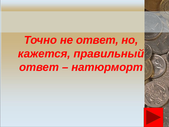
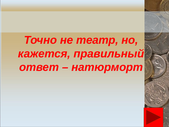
не ответ: ответ -> театр (97, 40)
